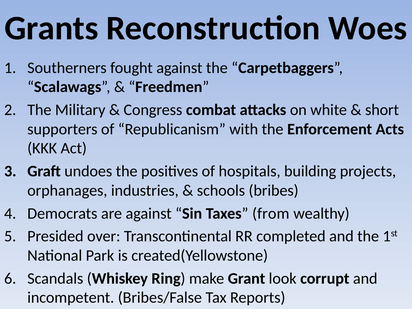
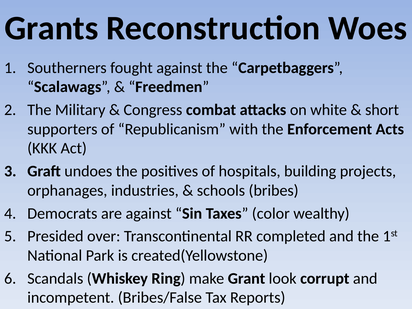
from: from -> color (271, 213)
